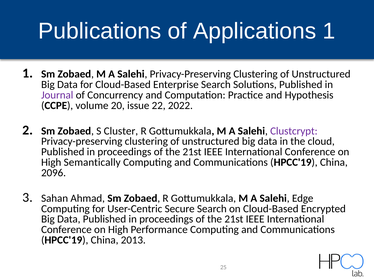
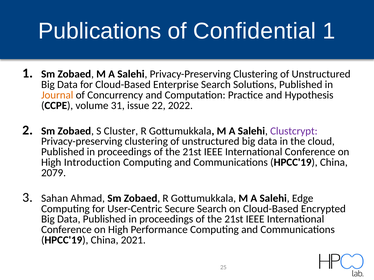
Applications: Applications -> Confidential (255, 31)
Journal colour: purple -> orange (57, 95)
20: 20 -> 31 (118, 106)
Semantically: Semantically -> Introduction (92, 163)
2096: 2096 -> 2079 (54, 173)
2013: 2013 -> 2021 (133, 240)
